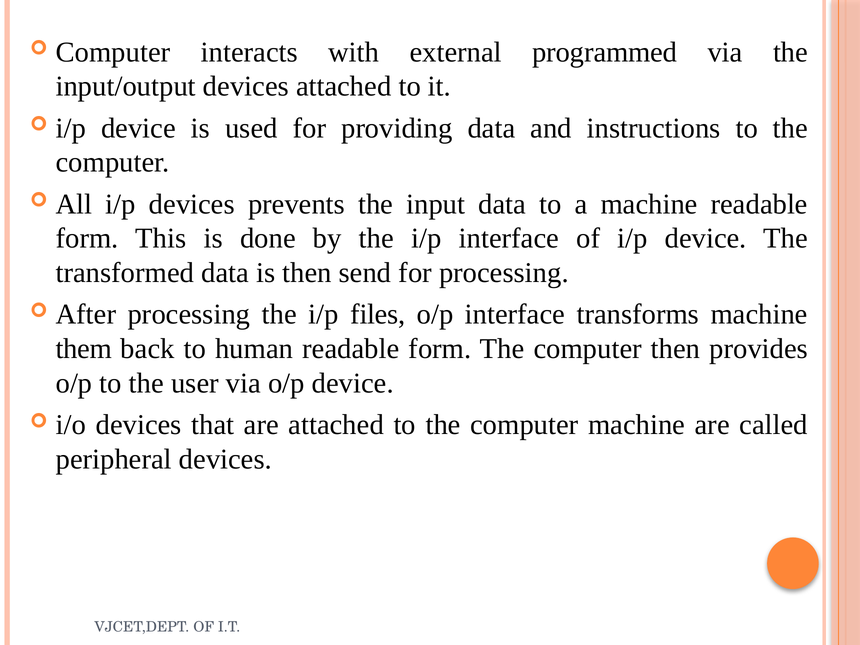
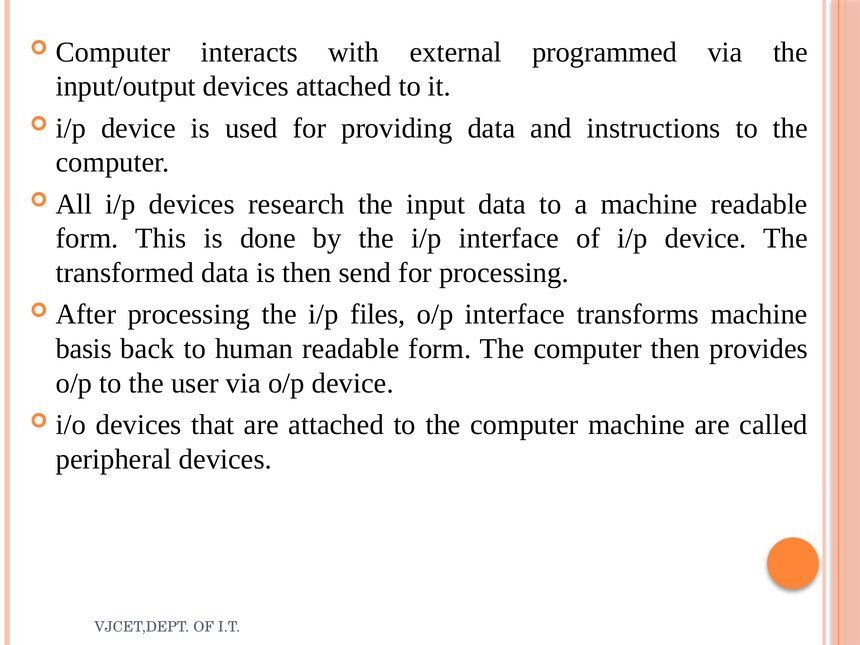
prevents: prevents -> research (296, 204)
them: them -> basis (84, 349)
